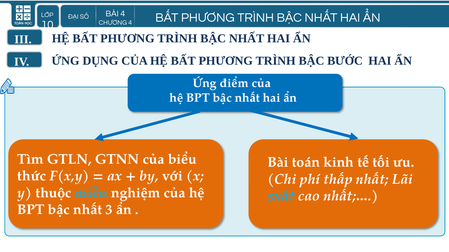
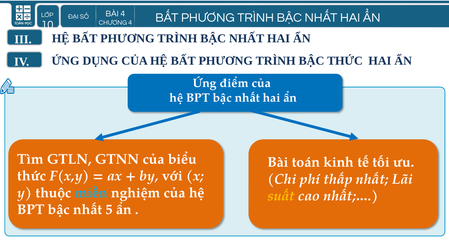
BẬC BƯỚC: BƯỚC -> THỨC (345, 61)
suất colour: light blue -> yellow (281, 196)
3: 3 -> 5 (109, 210)
